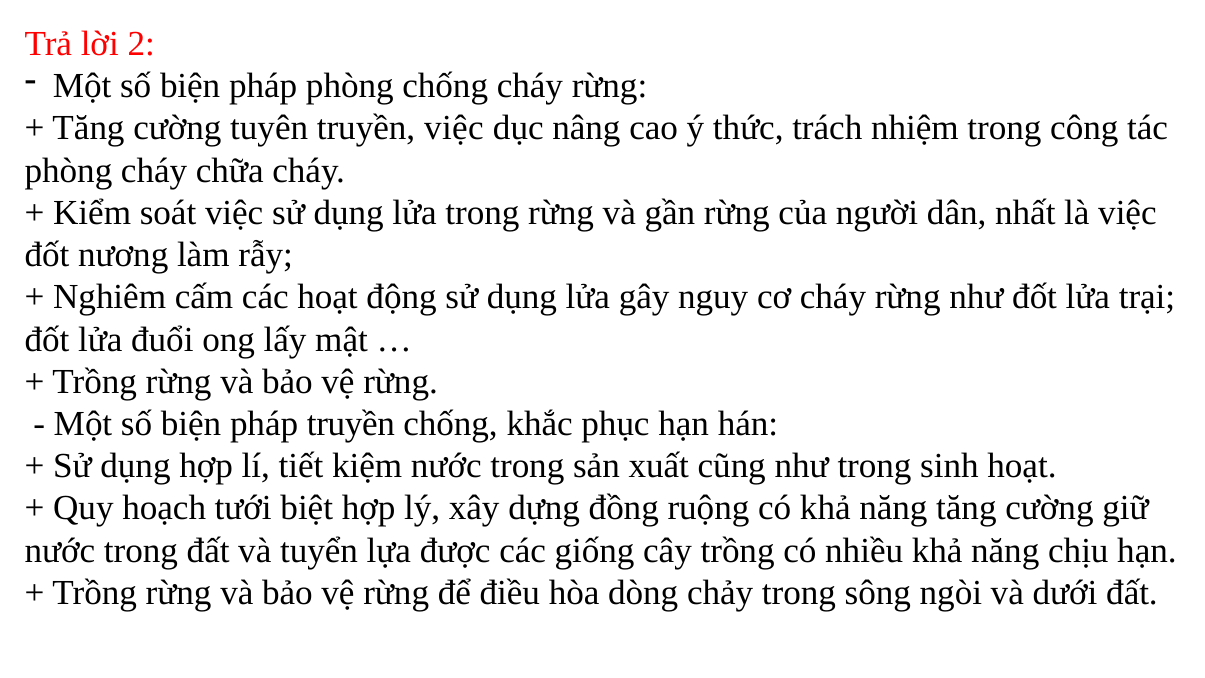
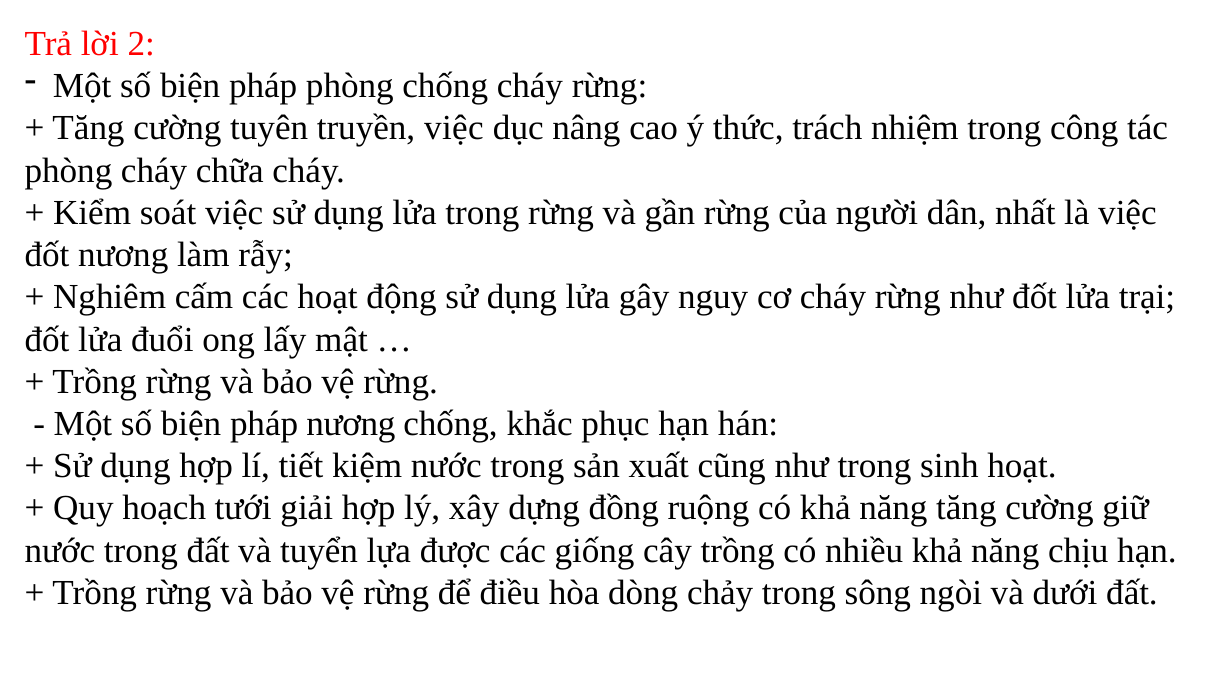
pháp truyền: truyền -> nương (351, 424)
biệt: biệt -> giải (307, 508)
